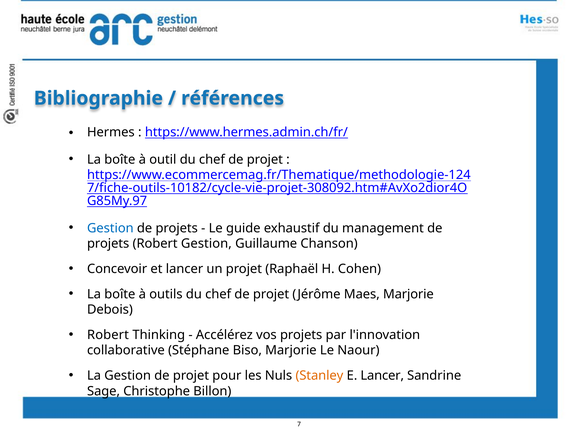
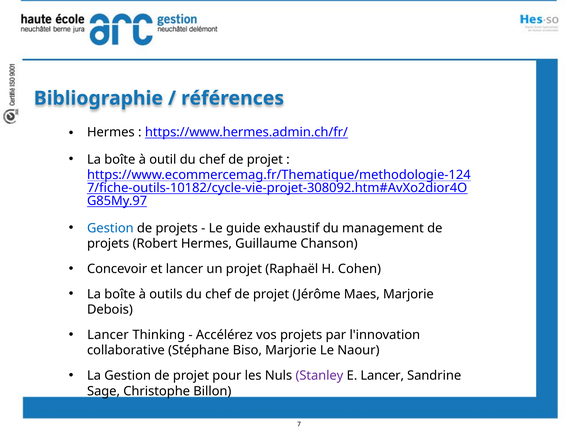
Robert Gestion: Gestion -> Hermes (206, 244)
Robert: Robert -> Lancer (108, 335)
Stanley colour: orange -> purple (319, 376)
